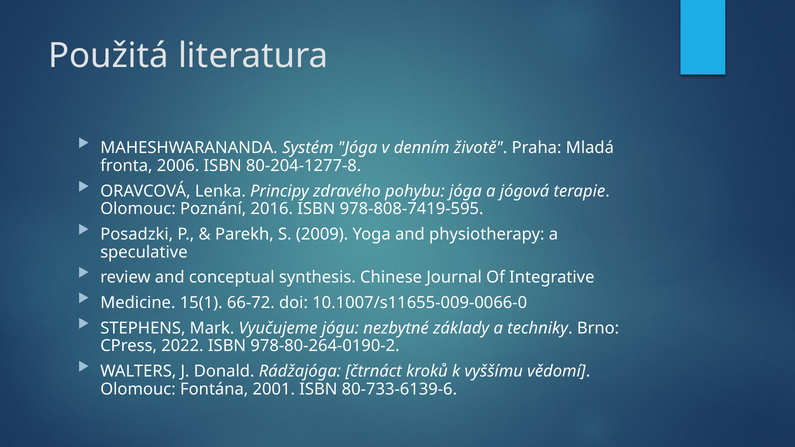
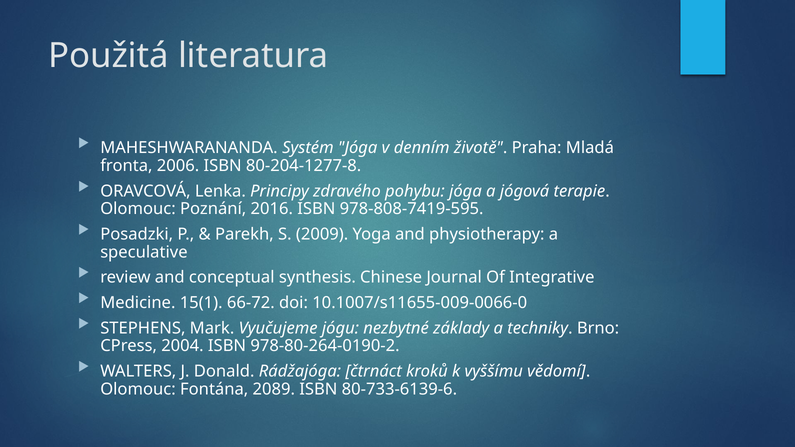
2022: 2022 -> 2004 (182, 346)
2001: 2001 -> 2089 (274, 389)
